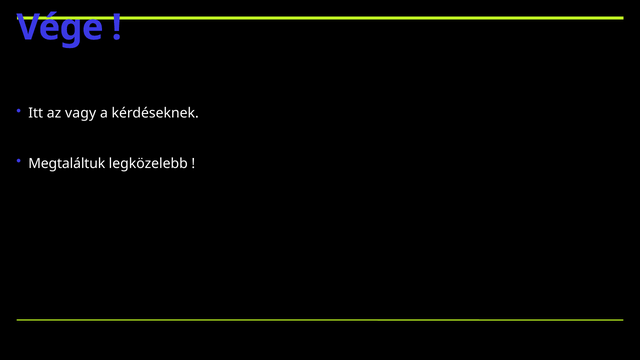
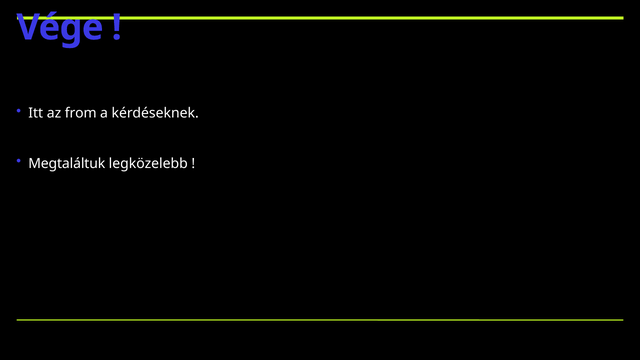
vagy: vagy -> from (81, 113)
